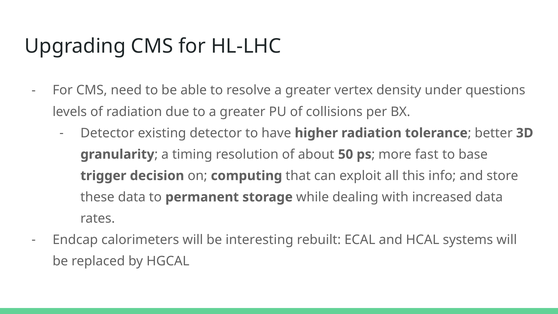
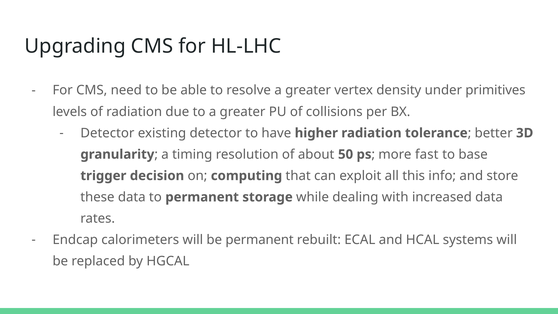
questions: questions -> primitives (495, 90)
be interesting: interesting -> permanent (260, 240)
